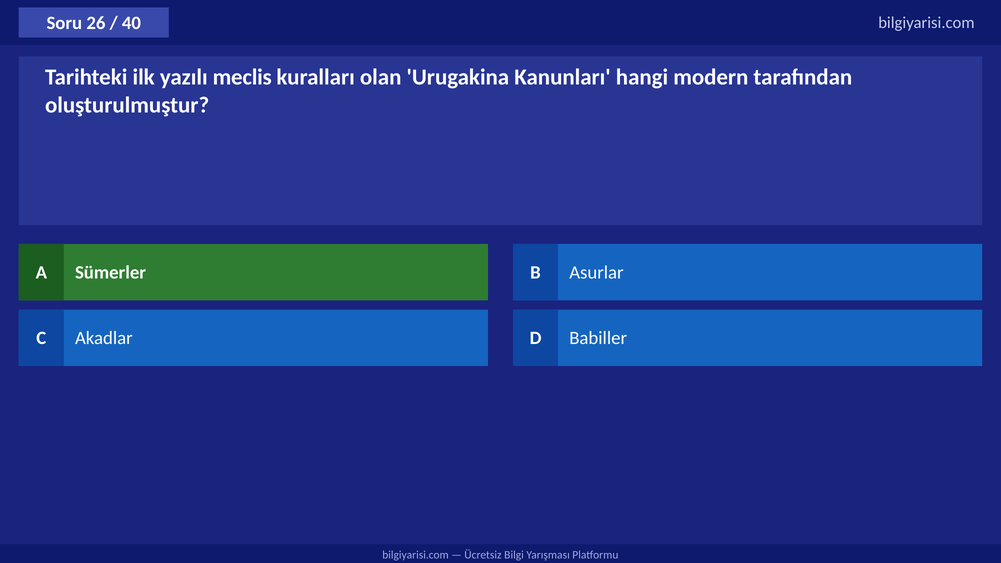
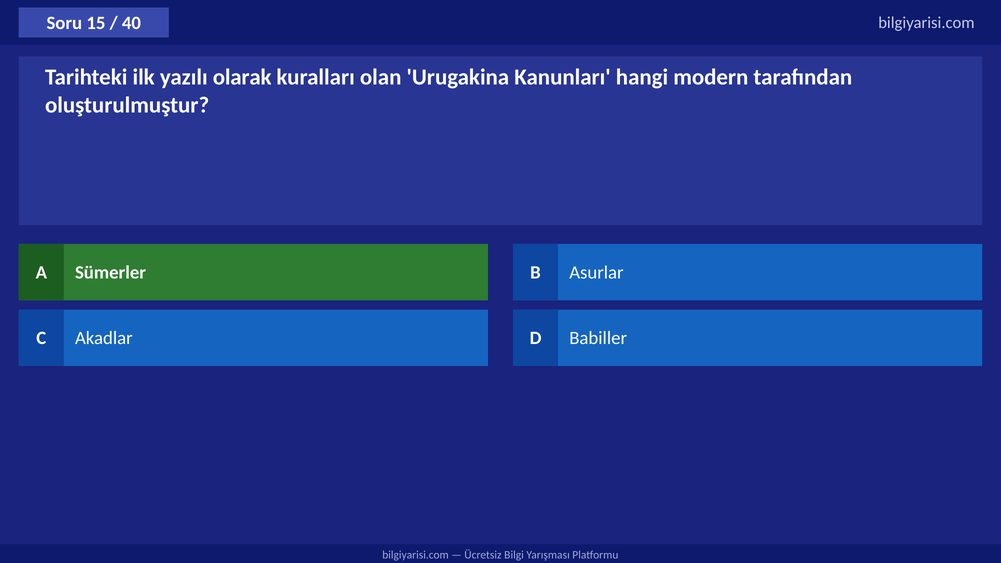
26: 26 -> 15 (96, 23)
meclis: meclis -> olarak (242, 77)
